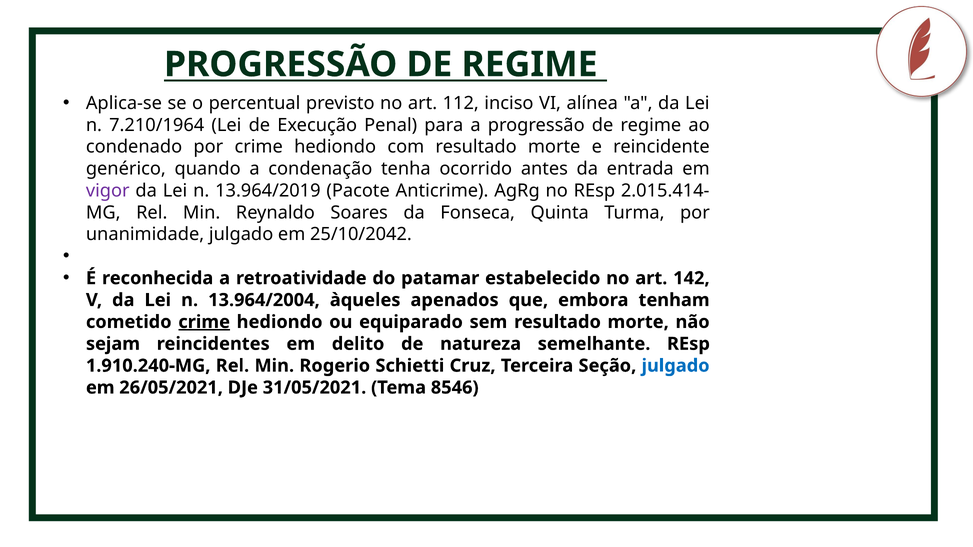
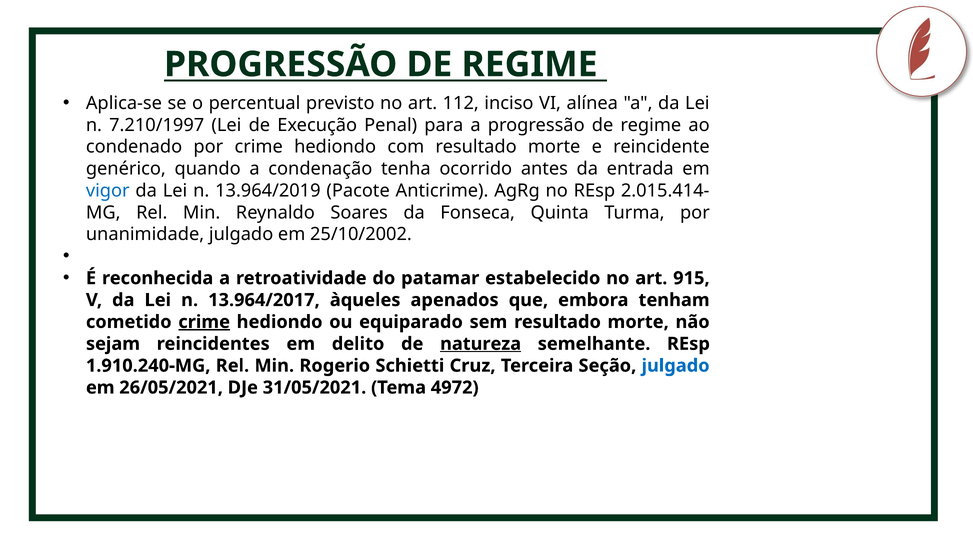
7.210/1964: 7.210/1964 -> 7.210/1997 (157, 125)
vigor colour: purple -> blue (108, 191)
25/10/2042: 25/10/2042 -> 25/10/2002 (361, 235)
142: 142 -> 915 (691, 278)
13.964/2004: 13.964/2004 -> 13.964/2017 (264, 300)
natureza underline: none -> present (481, 344)
8546: 8546 -> 4972 (455, 388)
